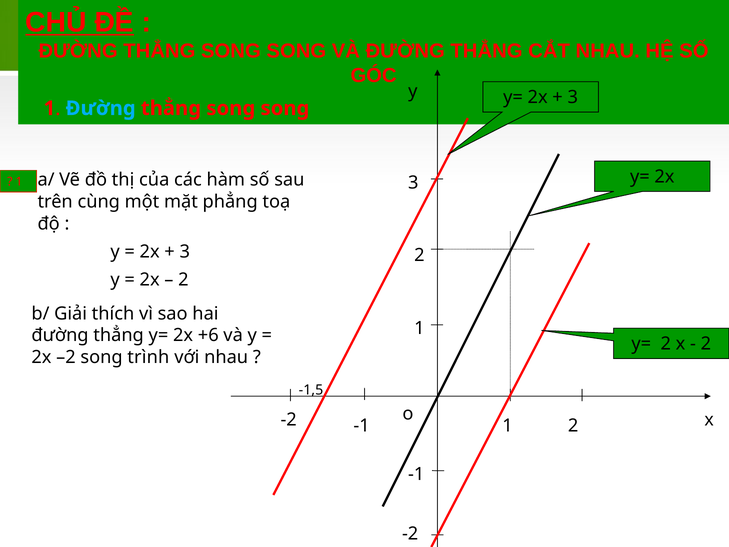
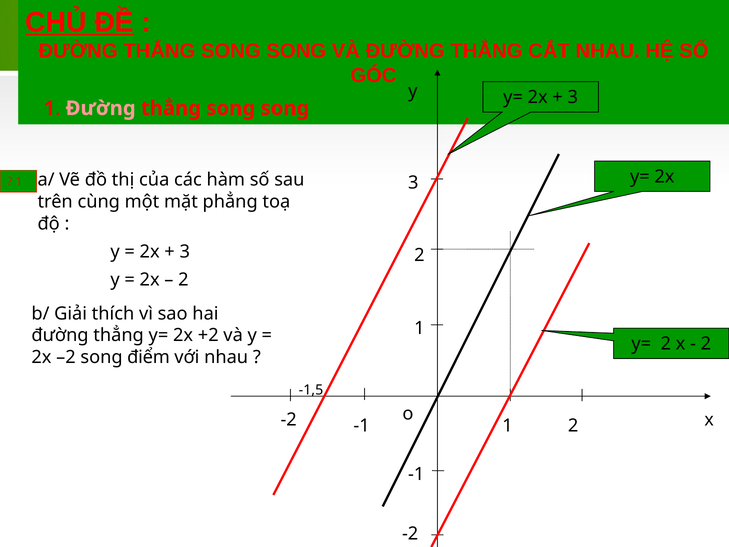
Đường colour: light blue -> pink (101, 108)
+6: +6 -> +2 (208, 335)
trình: trình -> điểm (149, 357)
